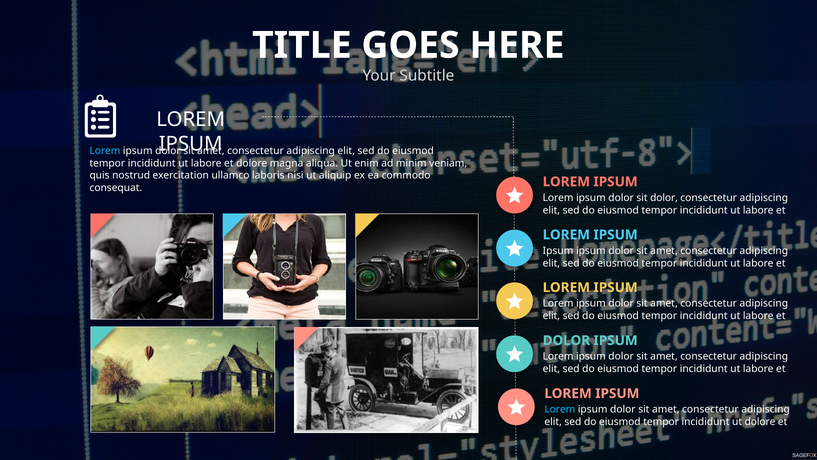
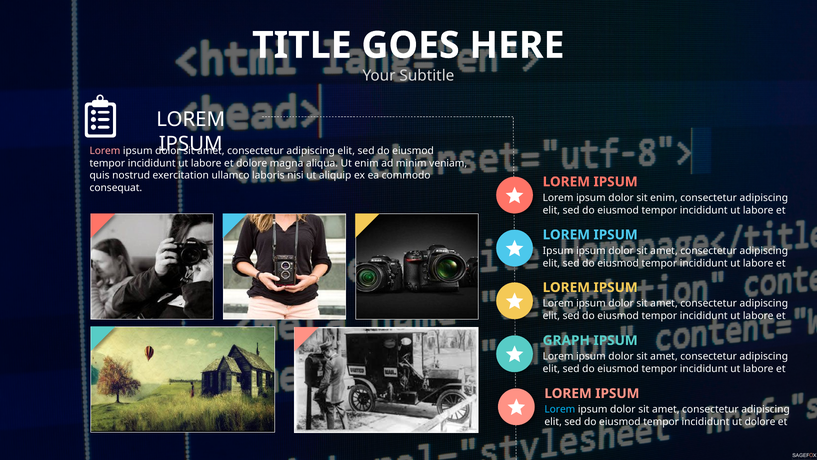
Lorem colour: light blue -> pink (105, 151)
sit dolor: dolor -> enim (664, 198)
DOLOR: DOLOR -> GRAPH (566, 340)
